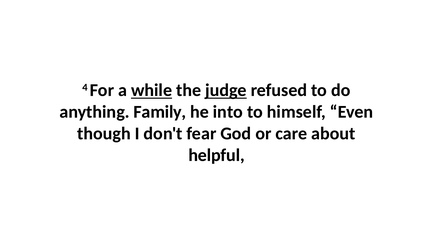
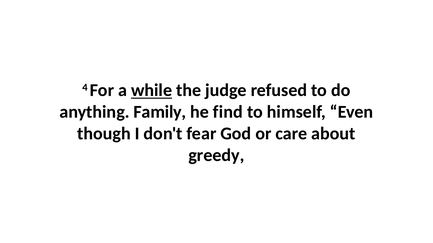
judge underline: present -> none (226, 91)
into: into -> find (228, 112)
helpful: helpful -> greedy (216, 156)
